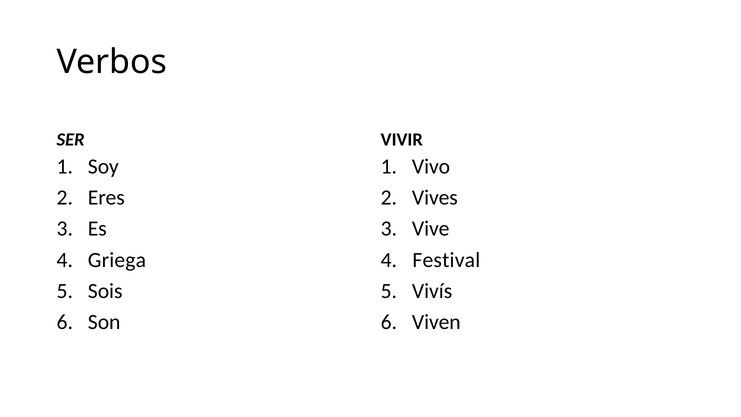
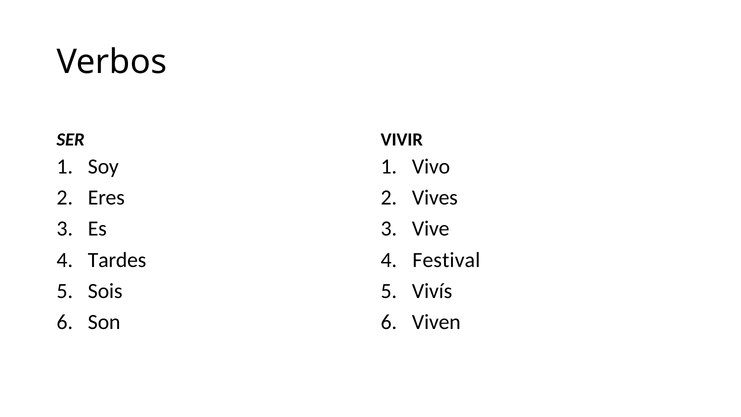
Griega: Griega -> Tardes (117, 260)
